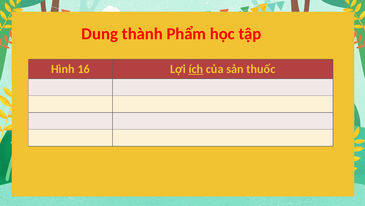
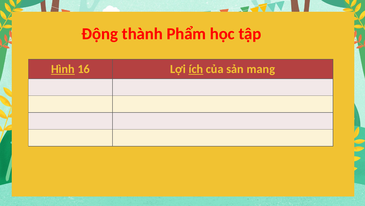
Dung: Dung -> Động (100, 34)
Hình underline: none -> present (63, 69)
thuốc: thuốc -> mang (261, 69)
